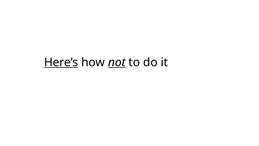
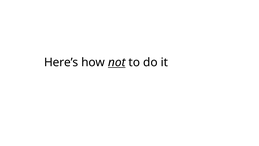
Here’s underline: present -> none (61, 62)
